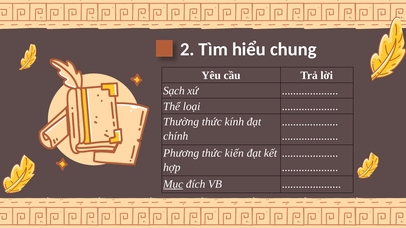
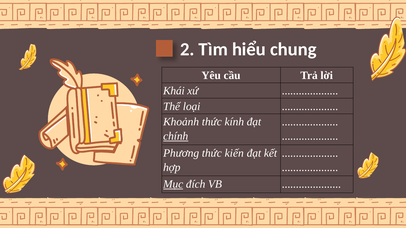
Sạch: Sạch -> Khái (174, 91)
Thường: Thường -> Khoảnh (181, 122)
chính underline: none -> present (176, 136)
